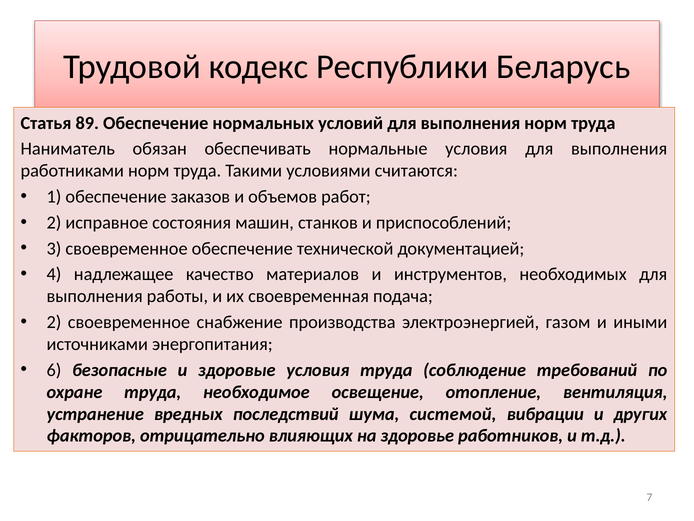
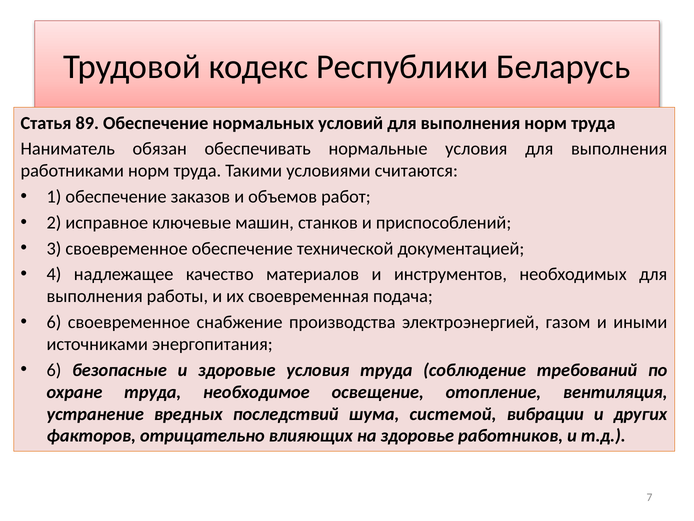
состояния: состояния -> ключевые (192, 222)
2: 2 -> 6 (54, 322)
